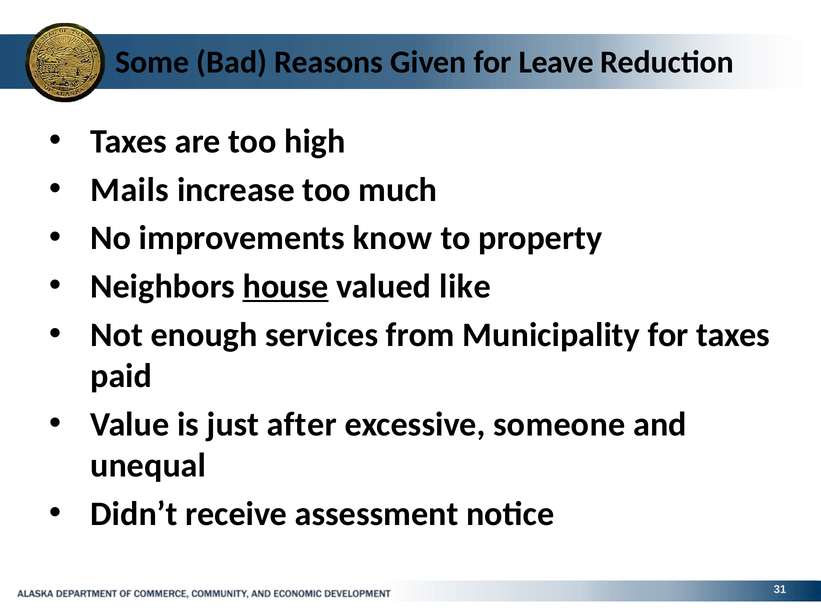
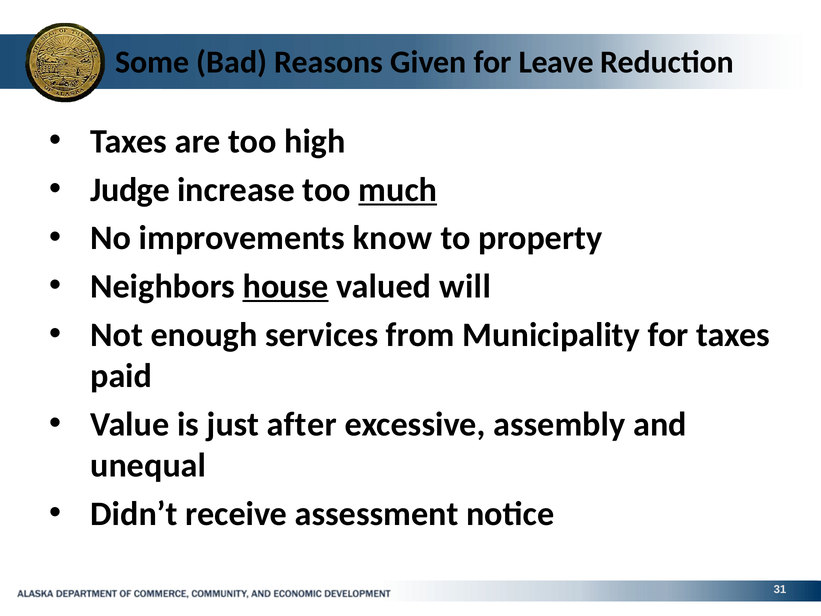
Mails: Mails -> Judge (130, 190)
much underline: none -> present (398, 190)
like: like -> will (465, 286)
someone: someone -> assembly (559, 424)
